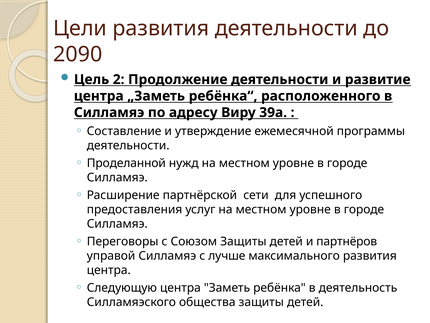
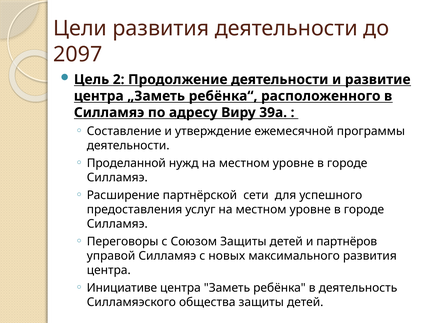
2090: 2090 -> 2097 (78, 54)
лучше: лучше -> новых (227, 255)
Следующую: Следующую -> Инициативе (122, 287)
